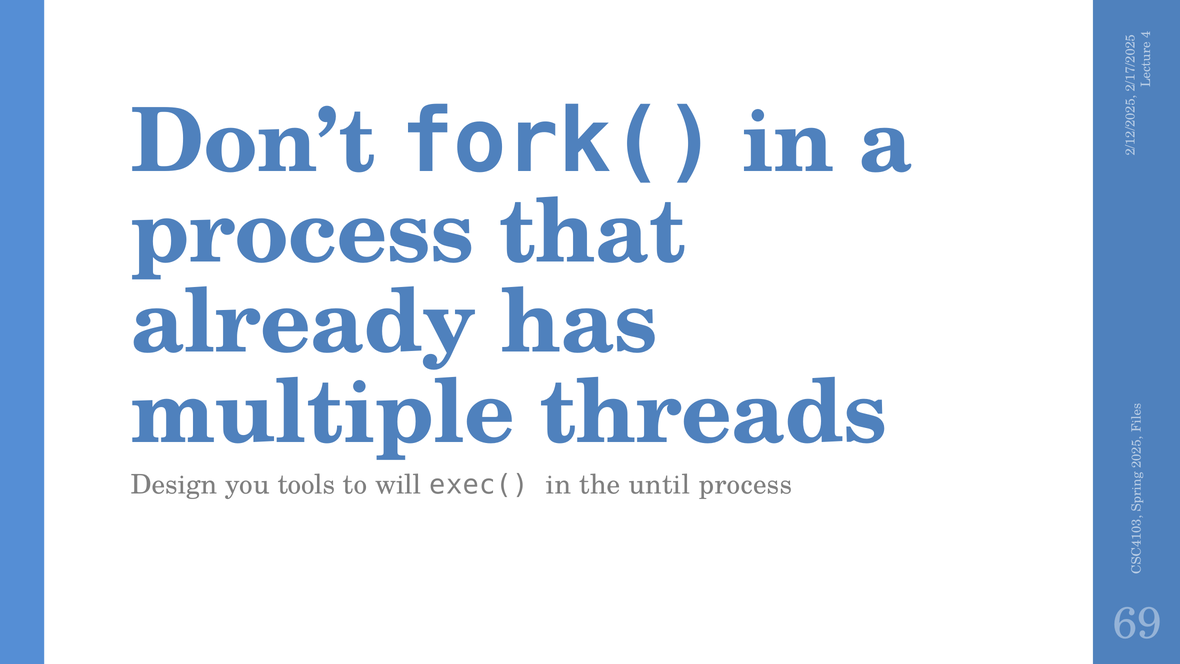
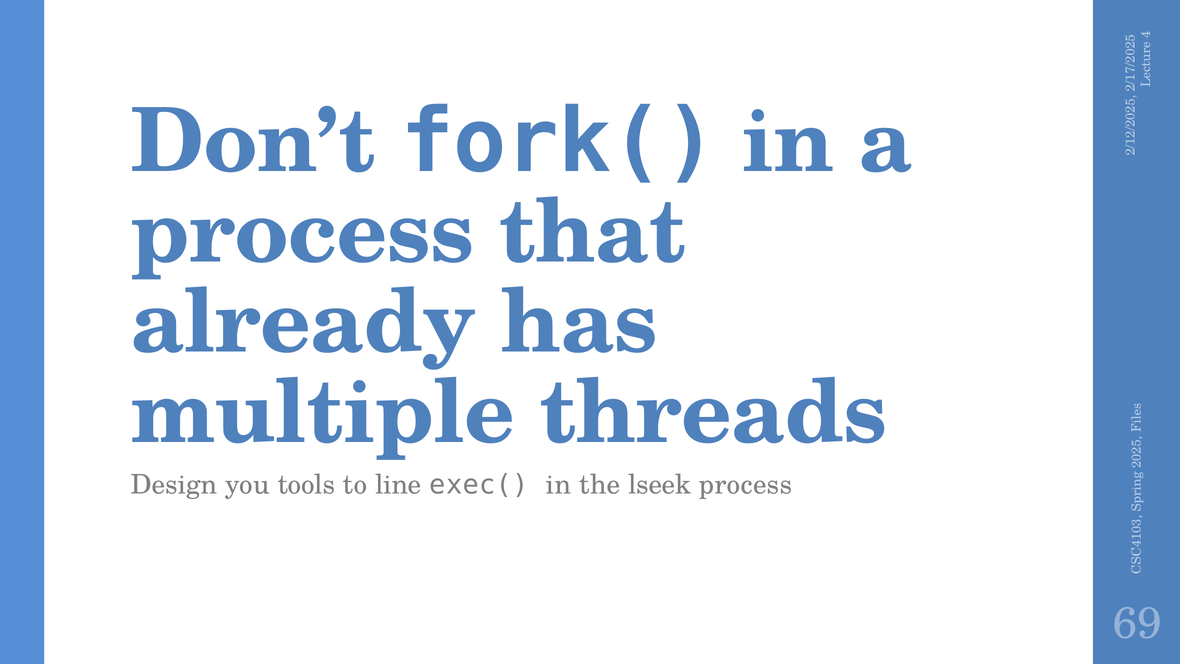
will: will -> line (398, 485)
until: until -> lseek (660, 485)
